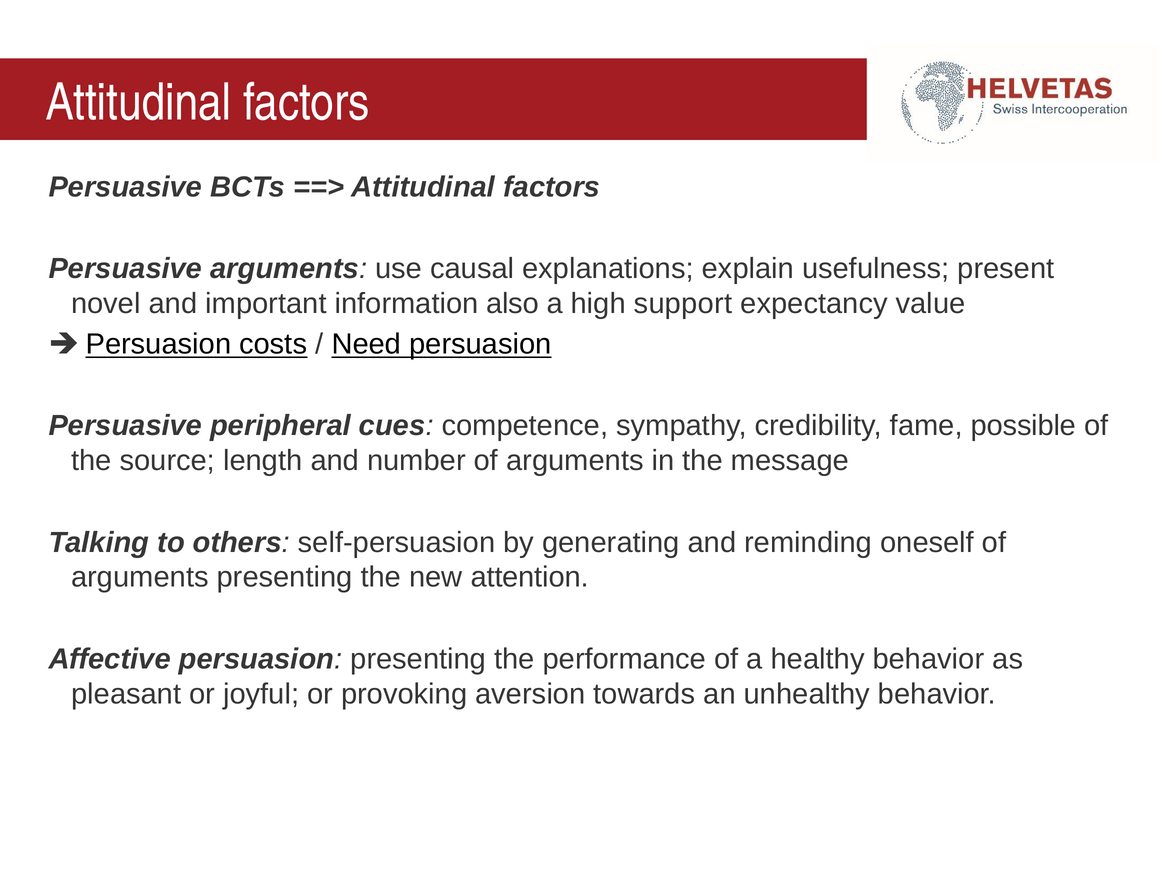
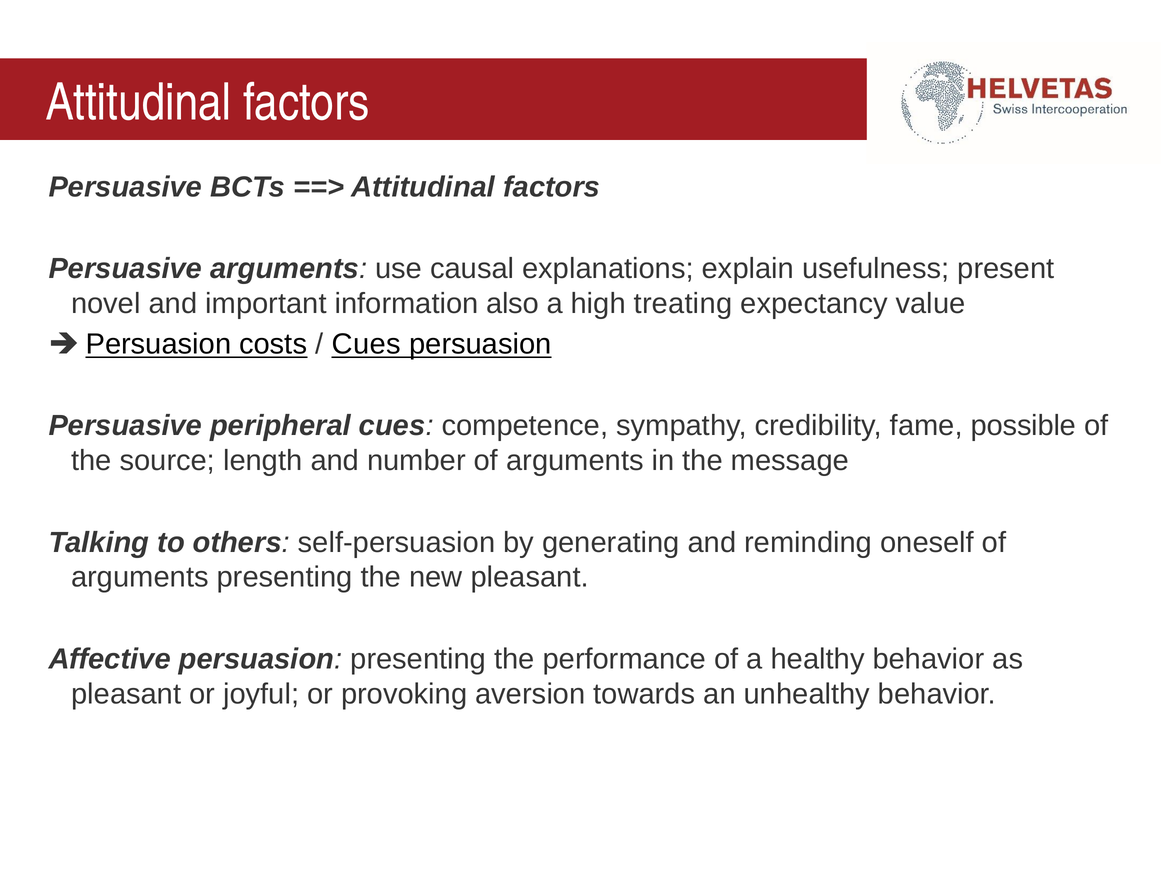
support: support -> treating (683, 303)
Need: Need -> Cues (366, 344)
new attention: attention -> pleasant (530, 577)
